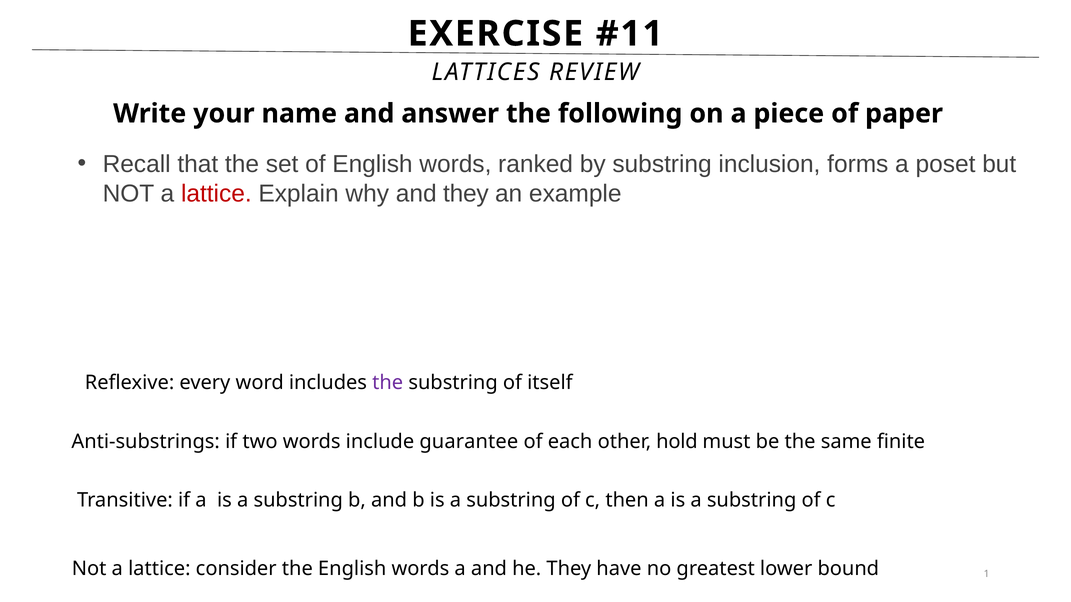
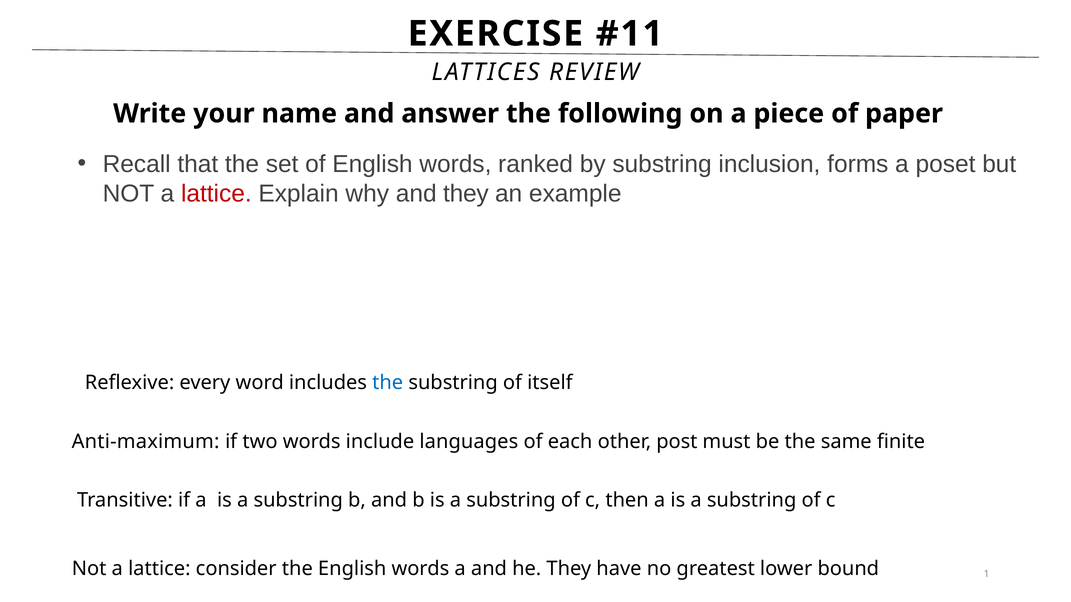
the colour: purple -> blue (388, 383)
Anti-substrings: Anti-substrings -> Anti-maximum (146, 442)
guarantee: guarantee -> languages (469, 442)
hold: hold -> post (677, 442)
